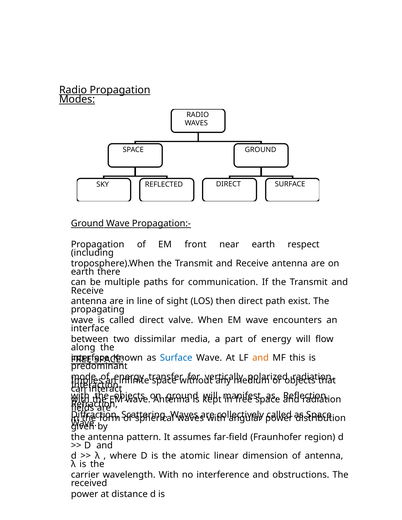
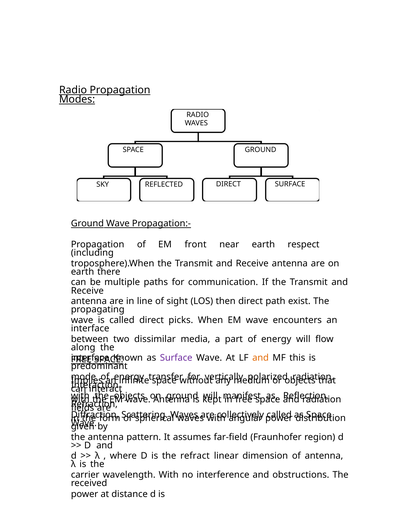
valve: valve -> picks (181, 320)
Surface colour: blue -> purple (176, 358)
atomic: atomic -> refract (195, 456)
